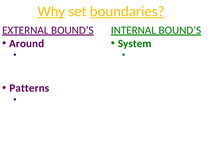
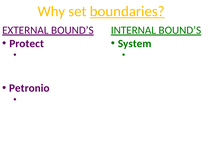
Why underline: present -> none (51, 11)
Around: Around -> Protect (27, 44)
Patterns: Patterns -> Petronio (29, 88)
